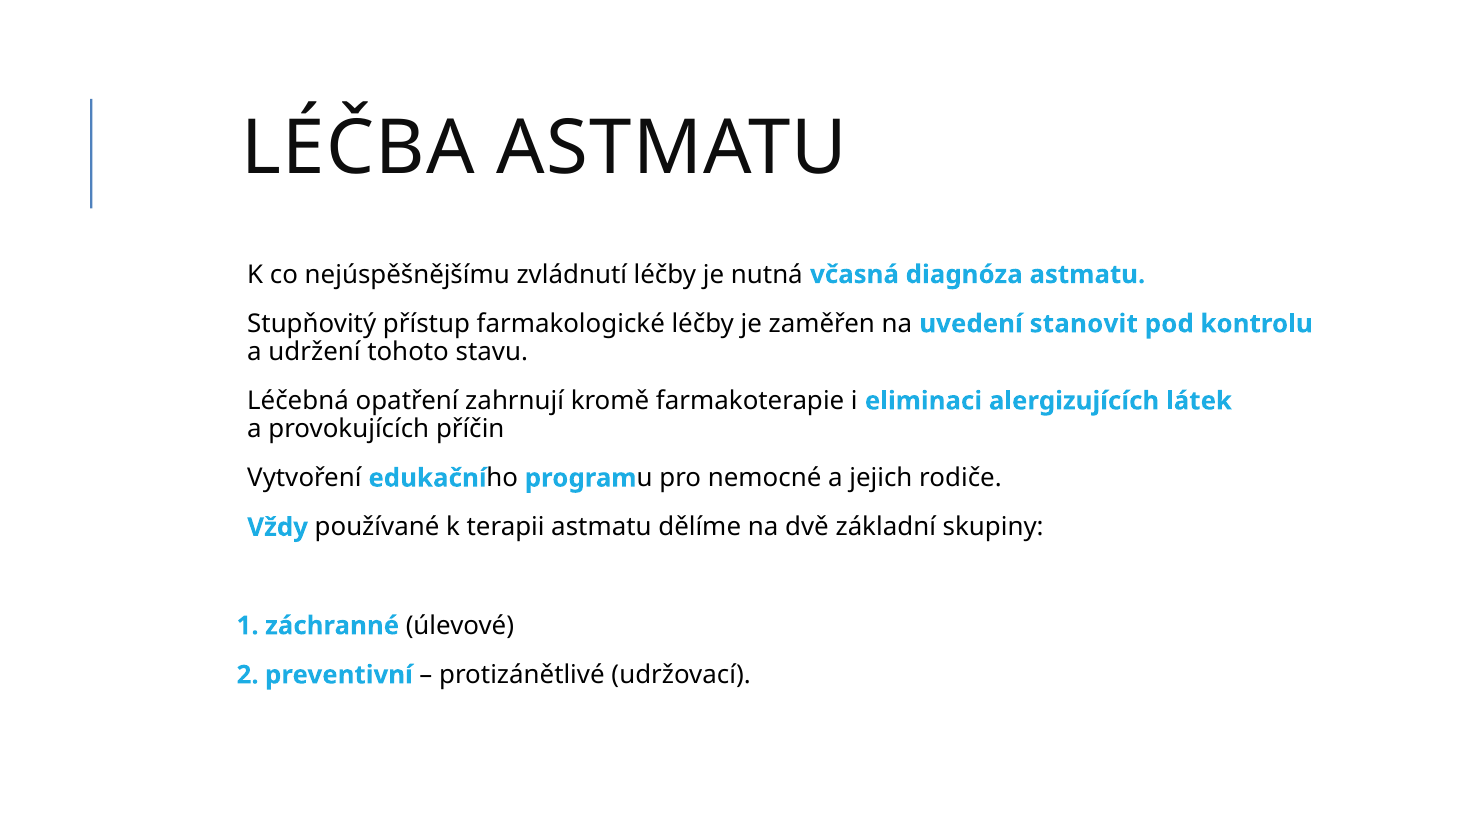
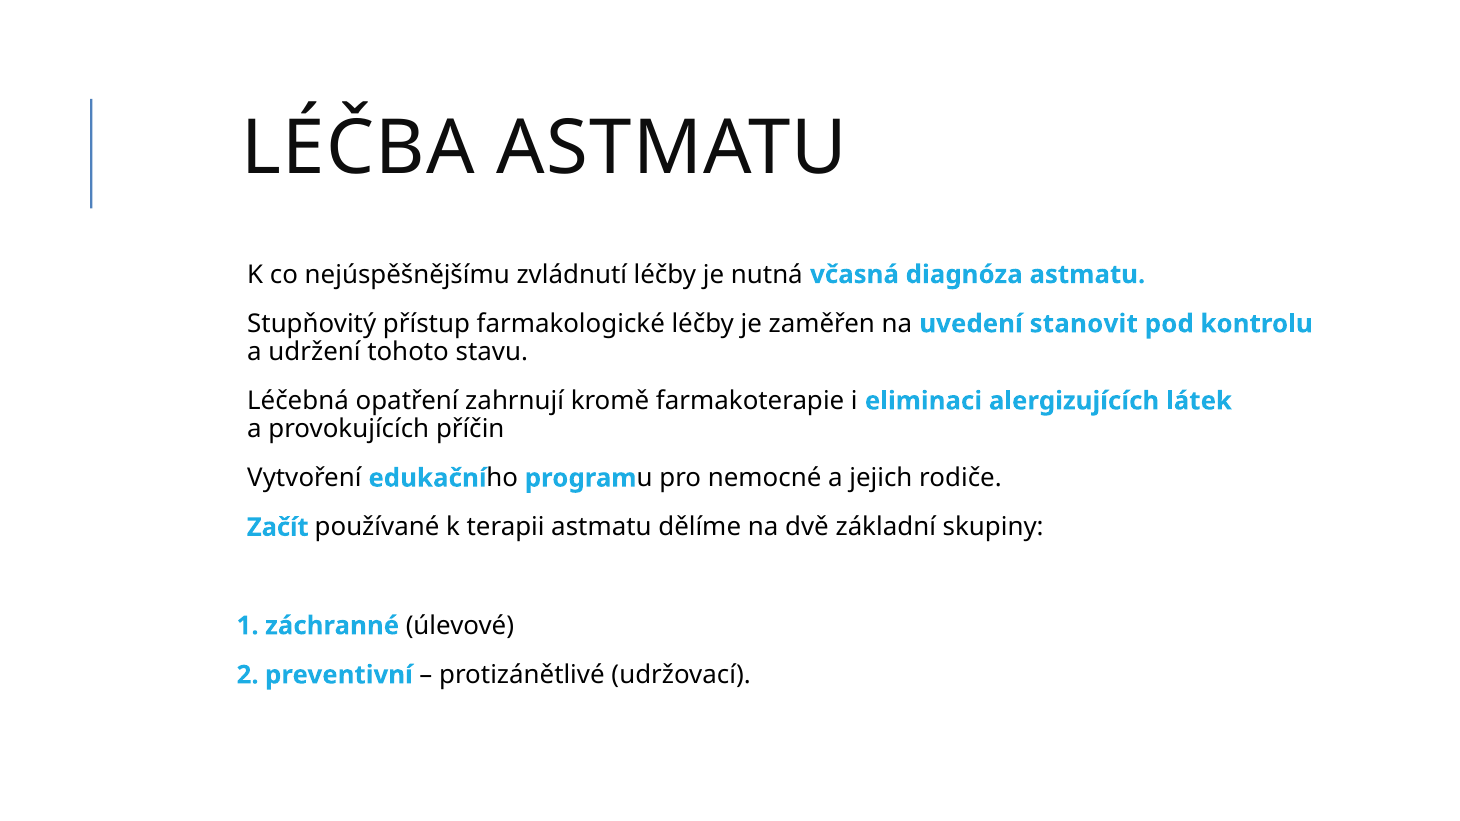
Vždy: Vždy -> Začít (278, 527)
